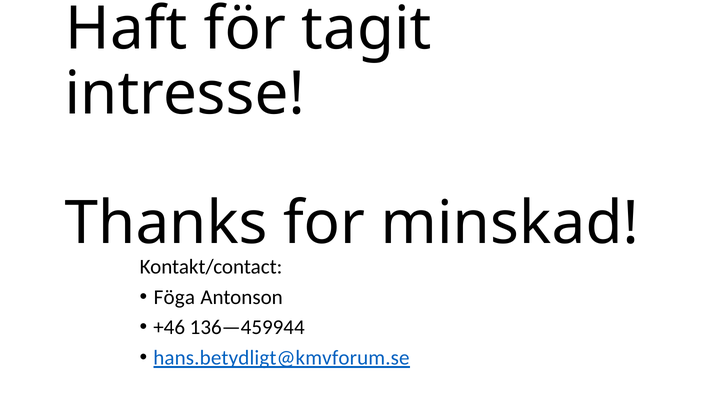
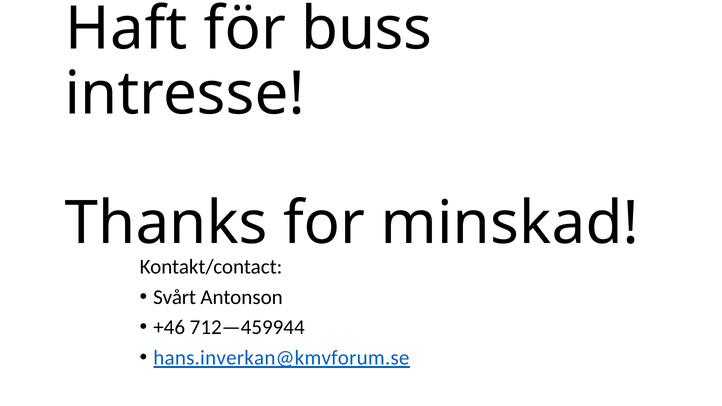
tagit: tagit -> buss (367, 29)
Föga: Föga -> Svårt (175, 297)
136—459944: 136—459944 -> 712—459944 (247, 327)
hans.betydligt@kmvforum.se: hans.betydligt@kmvforum.se -> hans.inverkan@kmvforum.se (281, 358)
